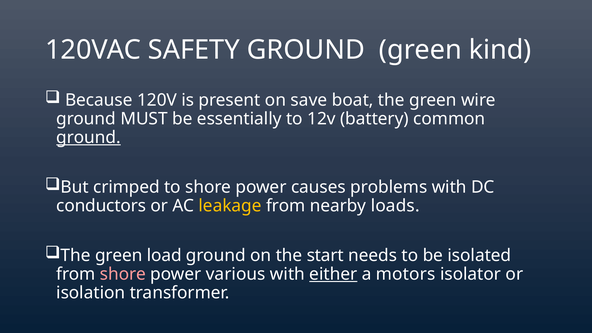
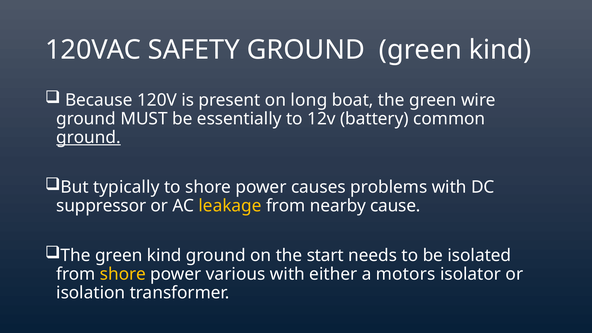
save: save -> long (309, 100)
crimped: crimped -> typically (126, 187)
conductors: conductors -> suppressor (101, 206)
loads: loads -> cause (395, 206)
The green load: load -> kind (164, 255)
shore colour: pink -> yellow (123, 274)
either underline: present -> none (333, 274)
